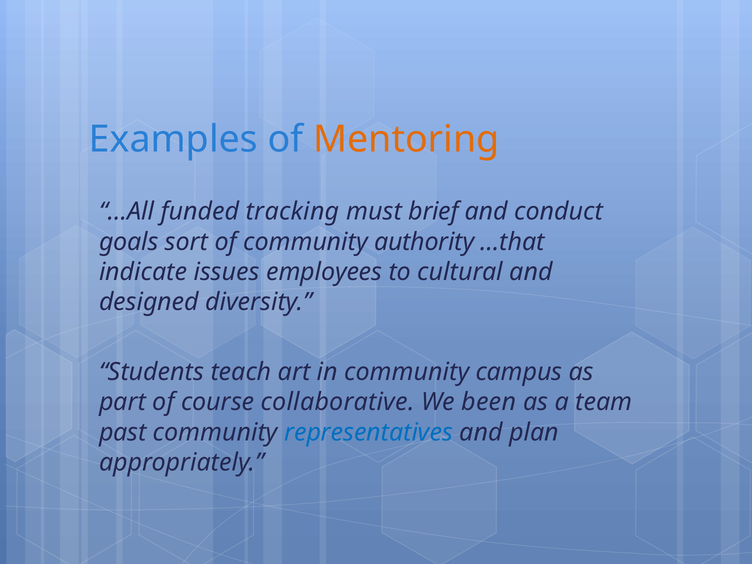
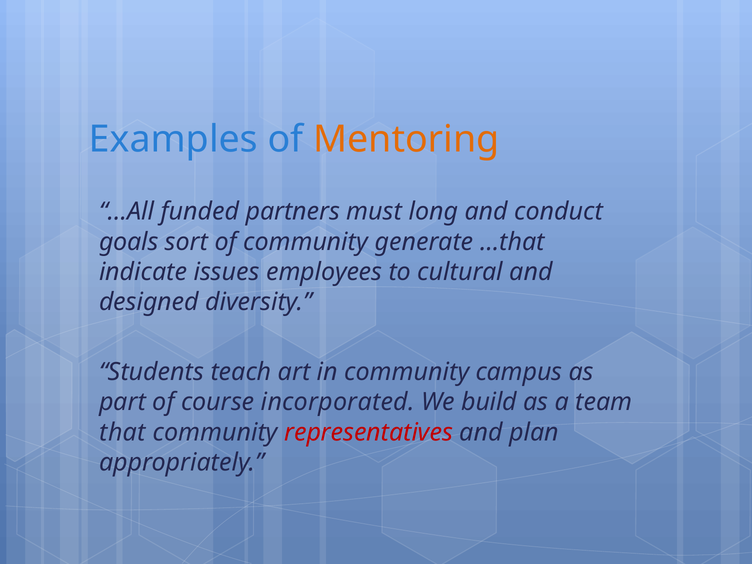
tracking: tracking -> partners (293, 212)
brief: brief -> long (433, 212)
authority: authority -> generate (424, 242)
collaborative: collaborative -> incorporated (338, 402)
been: been -> build (489, 402)
past: past -> that (123, 432)
representatives colour: blue -> red (369, 432)
